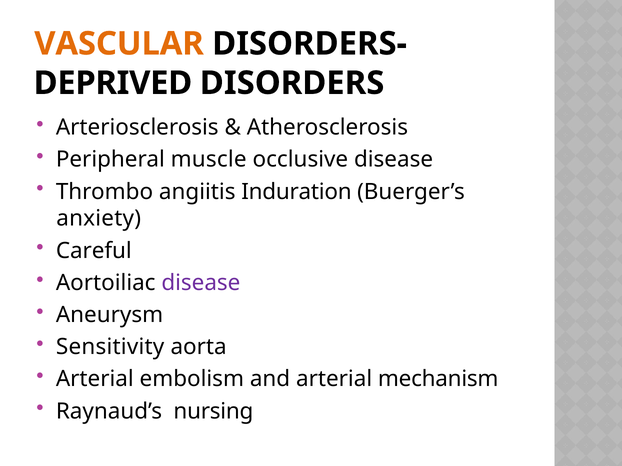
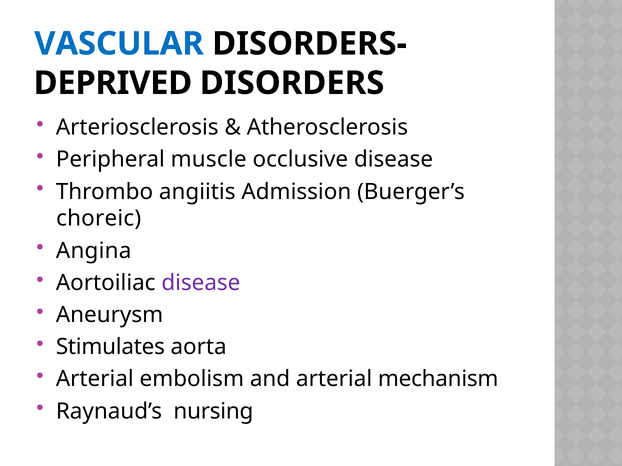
VASCULAR colour: orange -> blue (119, 44)
Induration: Induration -> Admission (296, 192)
anxiety: anxiety -> choreic (99, 219)
Careful: Careful -> Angina (94, 251)
Sensitivity: Sensitivity -> Stimulates (110, 347)
